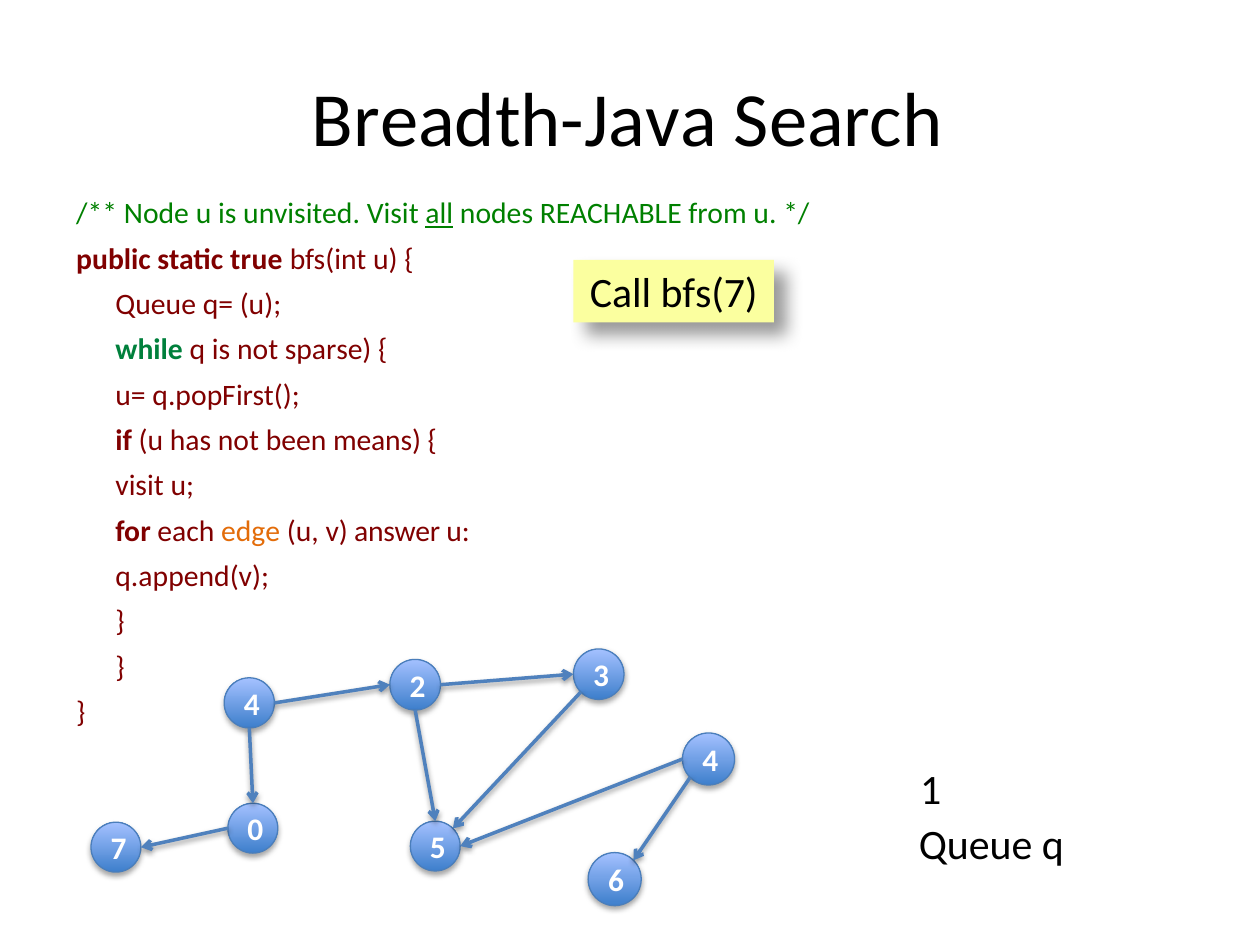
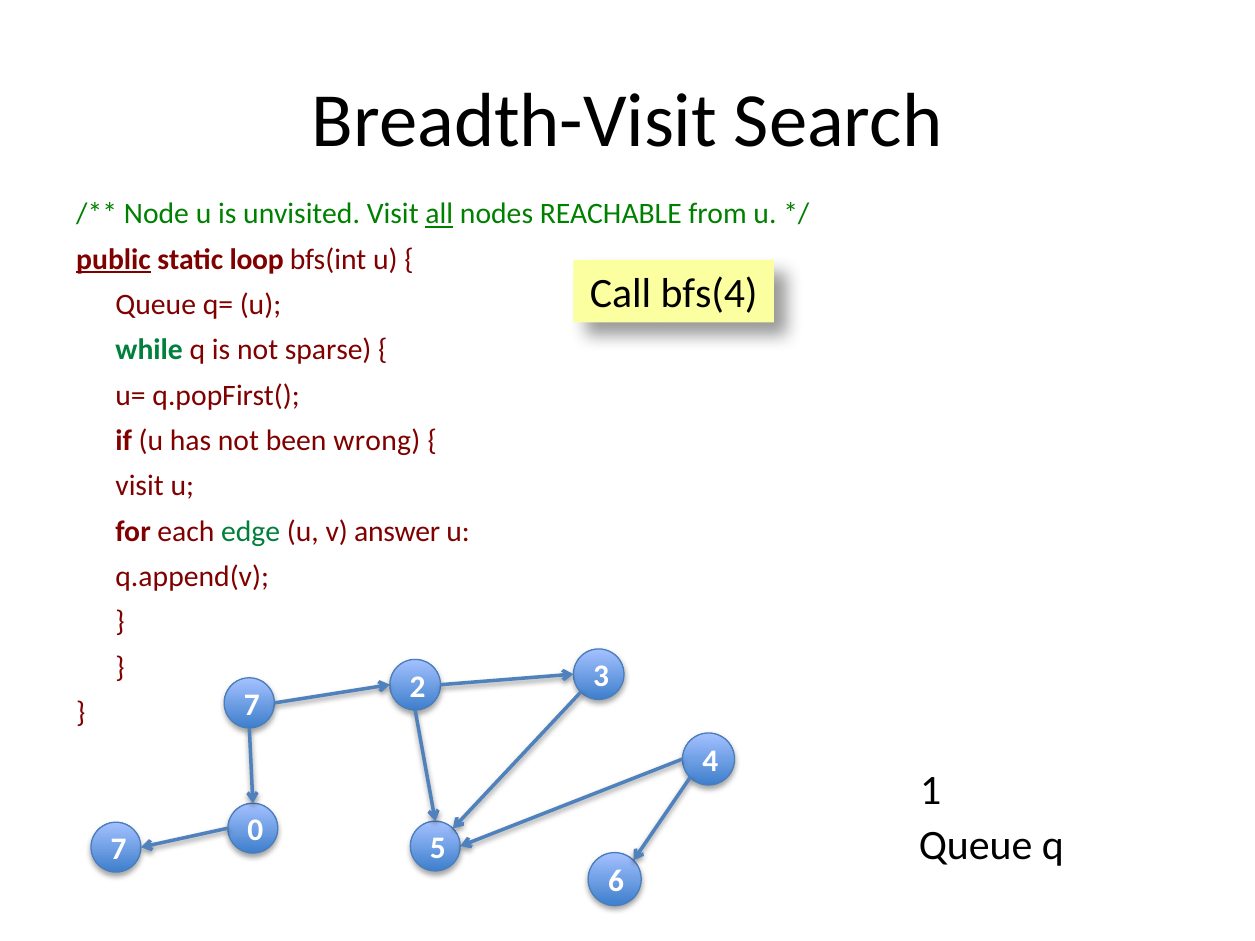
Breadth-Java: Breadth-Java -> Breadth-Visit (514, 121)
public underline: none -> present (114, 259)
true: true -> loop (257, 259)
bfs(7: bfs(7 -> bfs(4 (709, 294)
means: means -> wrong (377, 441)
edge colour: orange -> green (251, 532)
4: 4 -> 7 (252, 705)
